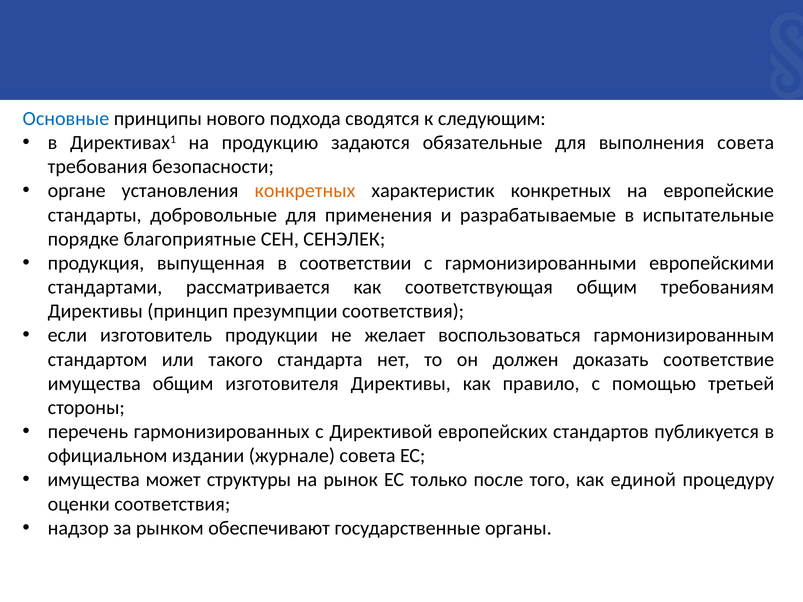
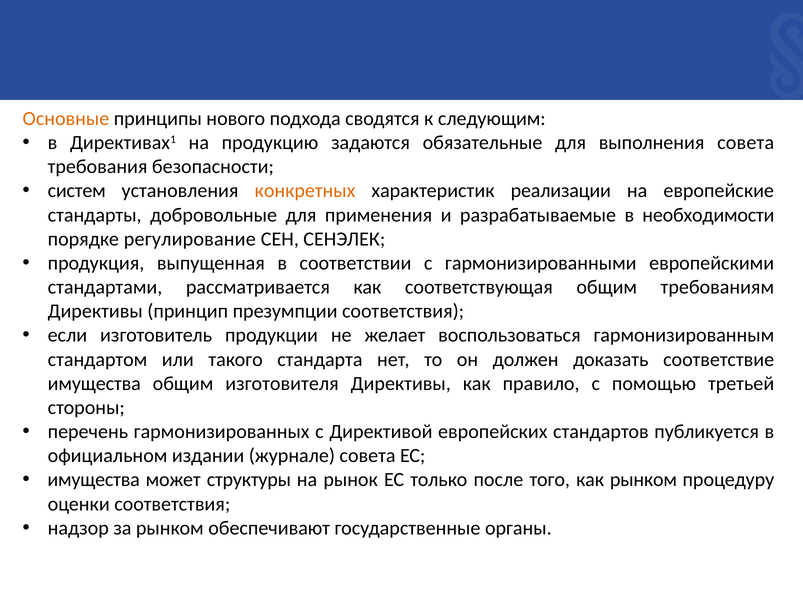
Основные colour: blue -> orange (66, 119)
органе: органе -> систем (77, 191)
характеристик конкретных: конкретных -> реализации (561, 191)
испытательные: испытательные -> необходимости (708, 215)
благоприятные: благоприятные -> регулирование (190, 239)
как единой: единой -> рынком (643, 480)
